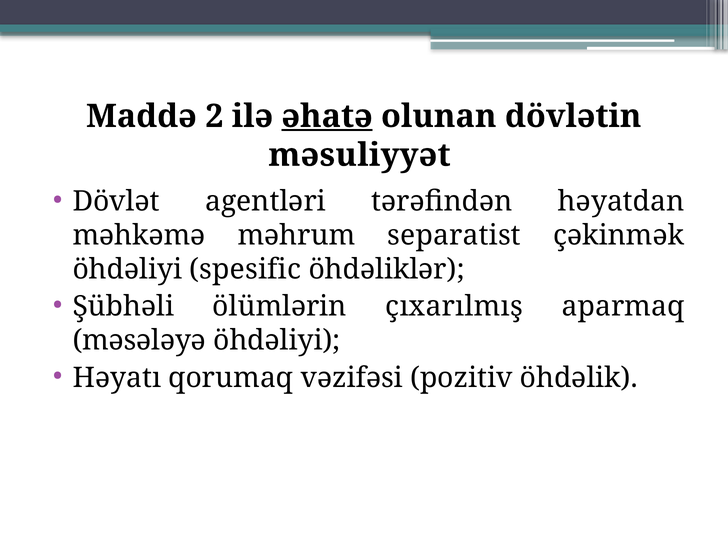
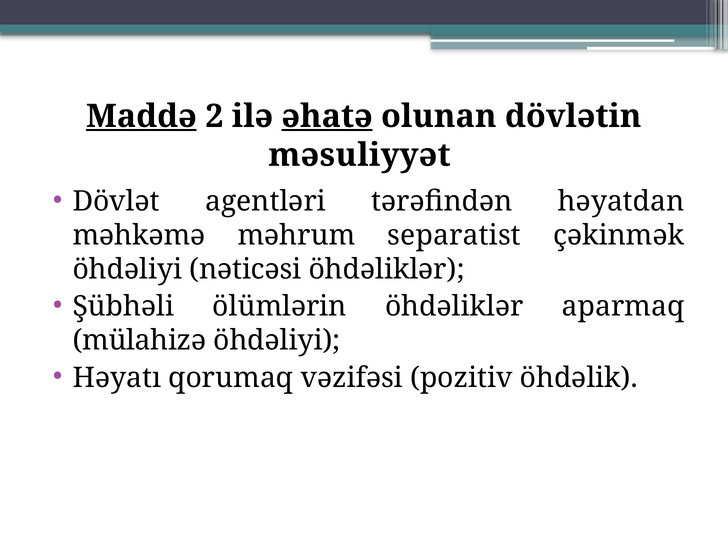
Maddə underline: none -> present (141, 116)
spesific: spesific -> nəticəsi (245, 270)
ölümlərin çıxarılmış: çıxarılmış -> öhdəliklər (454, 307)
məsələyə: məsələyə -> mülahizə (139, 341)
